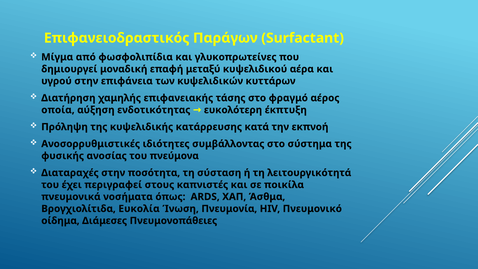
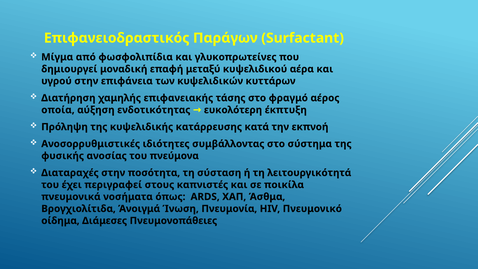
Ευκολία: Ευκολία -> Άνοιγμά (139, 209)
